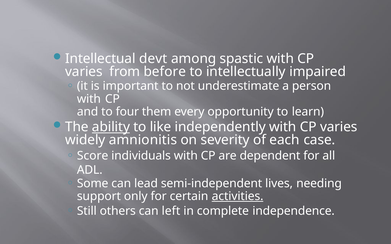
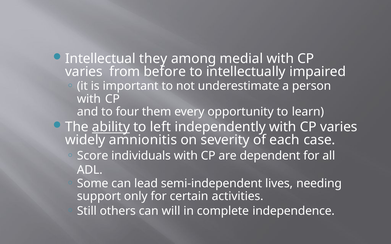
devt: devt -> they (153, 59)
spastic: spastic -> medial (241, 59)
like: like -> left (160, 127)
activities underline: present -> none (238, 197)
left: left -> will (171, 211)
